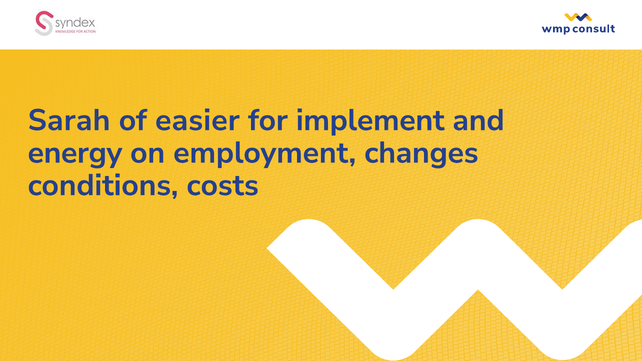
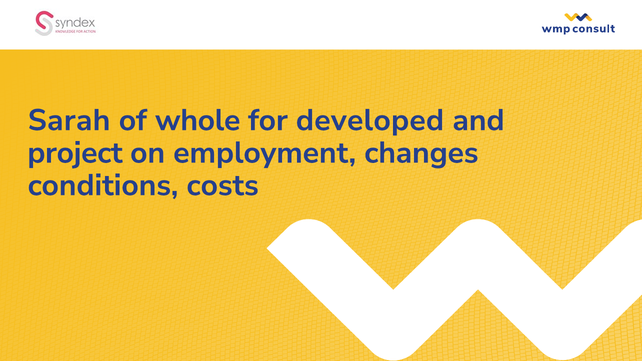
easier: easier -> whole (198, 120)
implement: implement -> developed (370, 120)
energy: energy -> project (75, 153)
